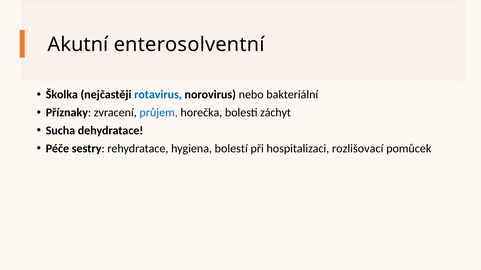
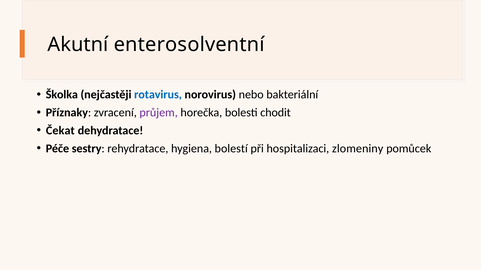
průjem colour: blue -> purple (159, 113)
záchyt: záchyt -> chodit (276, 113)
Sucha: Sucha -> Čekat (60, 131)
rozlišovací: rozlišovací -> zlomeniny (358, 149)
